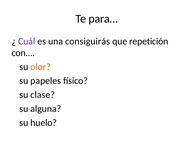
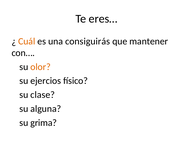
para…: para… -> eres… (103, 19)
Cuál colour: purple -> orange (27, 41)
repetición: repetición -> mantener (149, 41)
papeles: papeles -> ejercios (46, 81)
huelo: huelo -> grima (44, 122)
